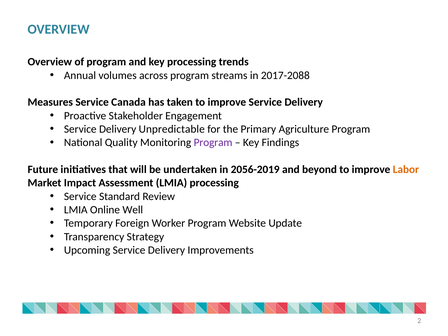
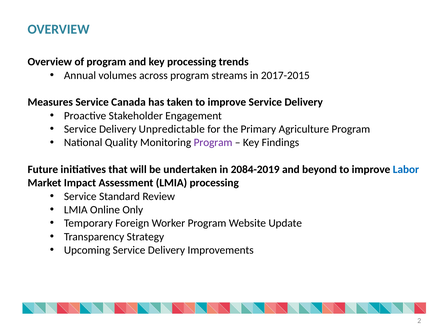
2017-2088: 2017-2088 -> 2017-2015 (285, 75)
2056-2019: 2056-2019 -> 2084-2019 (255, 169)
Labor colour: orange -> blue (406, 169)
Well: Well -> Only (133, 210)
